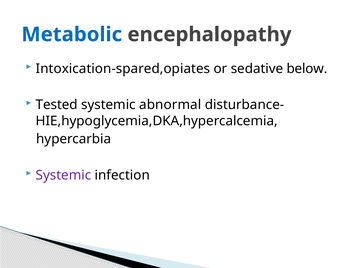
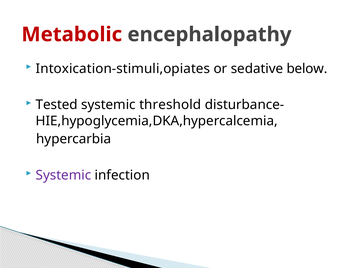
Metabolic colour: blue -> red (72, 35)
Intoxication-spared,opiates: Intoxication-spared,opiates -> Intoxication-stimuli,opiates (123, 69)
abnormal: abnormal -> threshold (170, 105)
